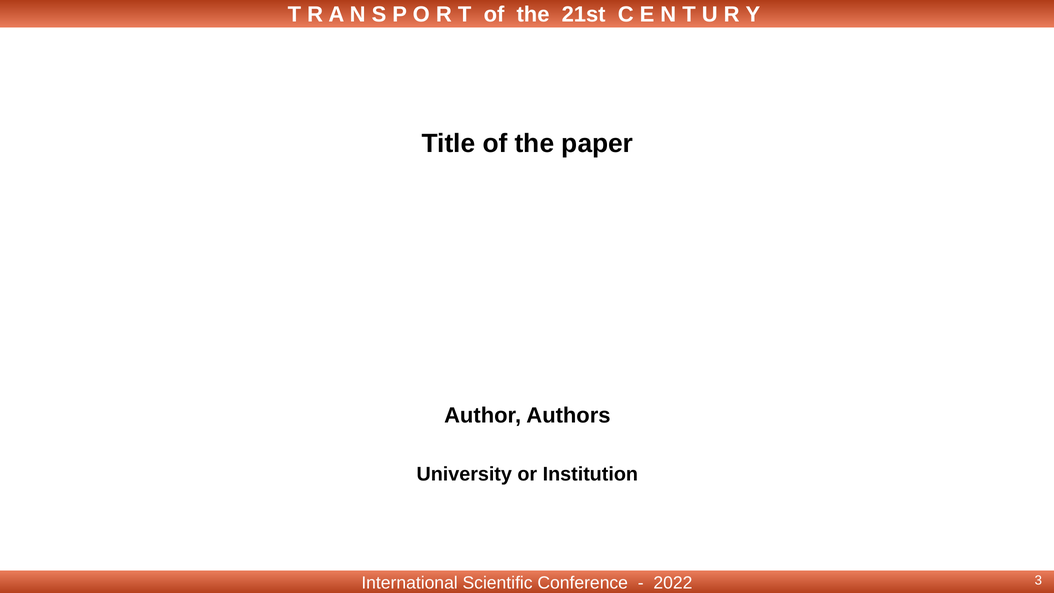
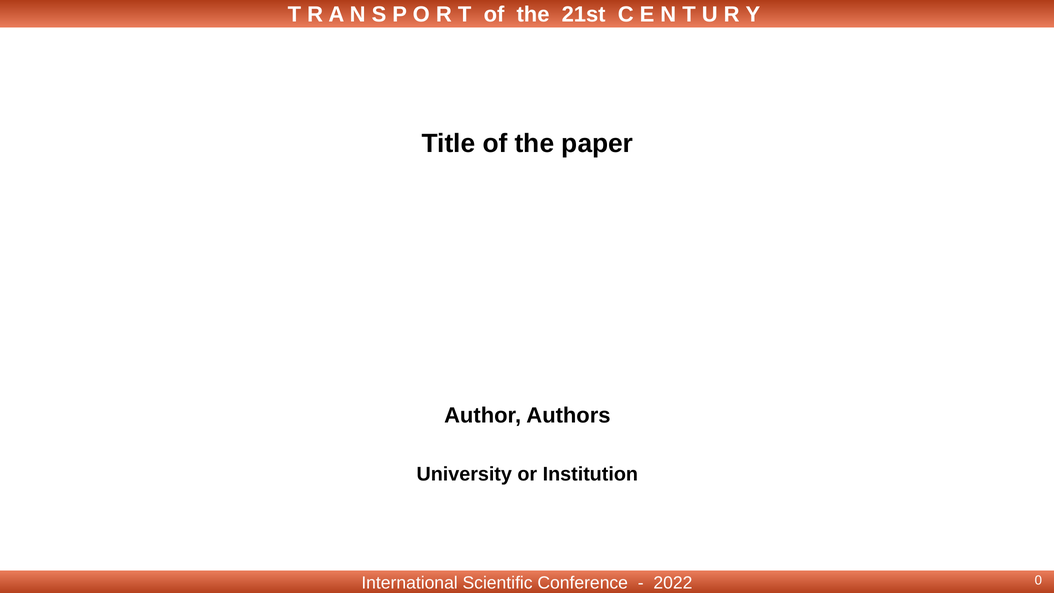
3: 3 -> 0 (1038, 580)
